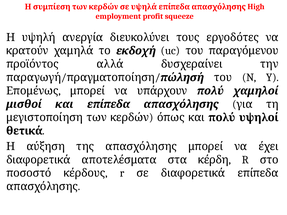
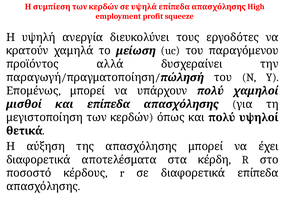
εκδοχή: εκδοχή -> μείωση (136, 51)
